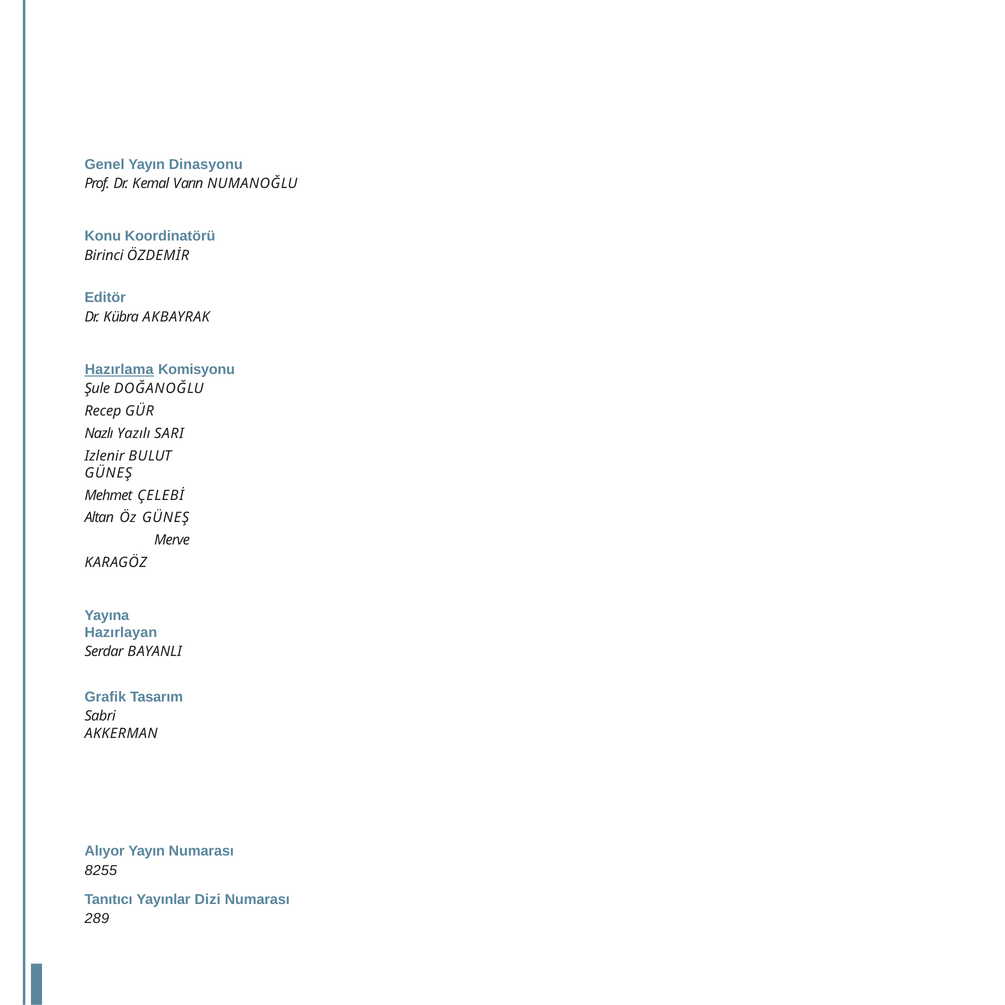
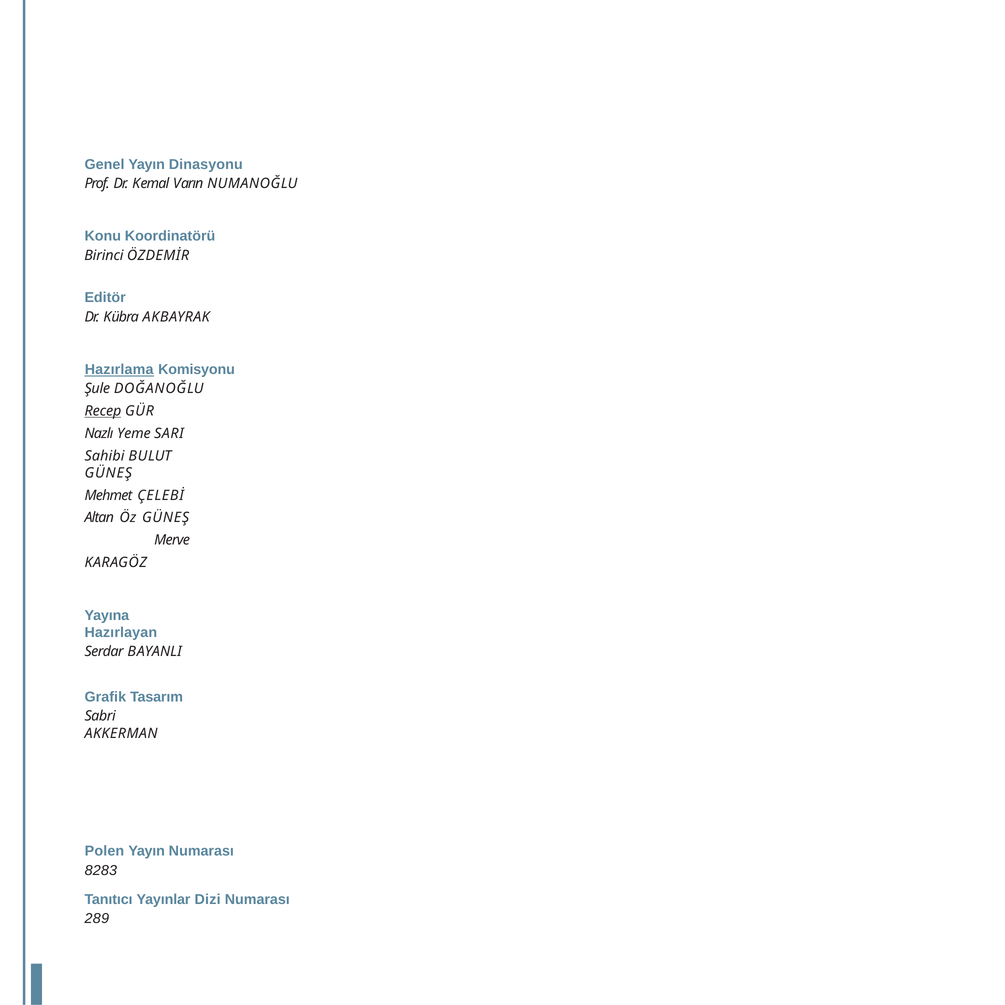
Recep underline: none -> present (103, 411)
Yazılı: Yazılı -> Yeme (134, 433)
Izlenir: Izlenir -> Sahibi (105, 456)
Alıyor: Alıyor -> Polen (104, 851)
8255: 8255 -> 8283 (101, 870)
